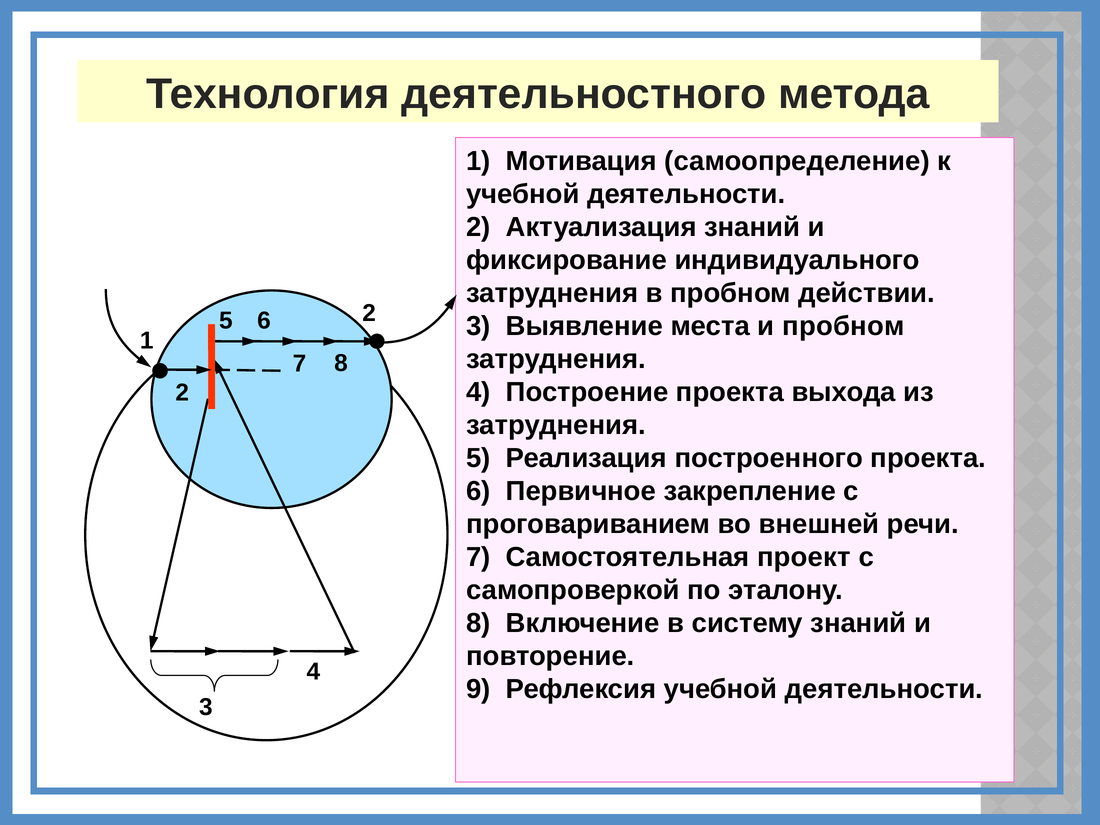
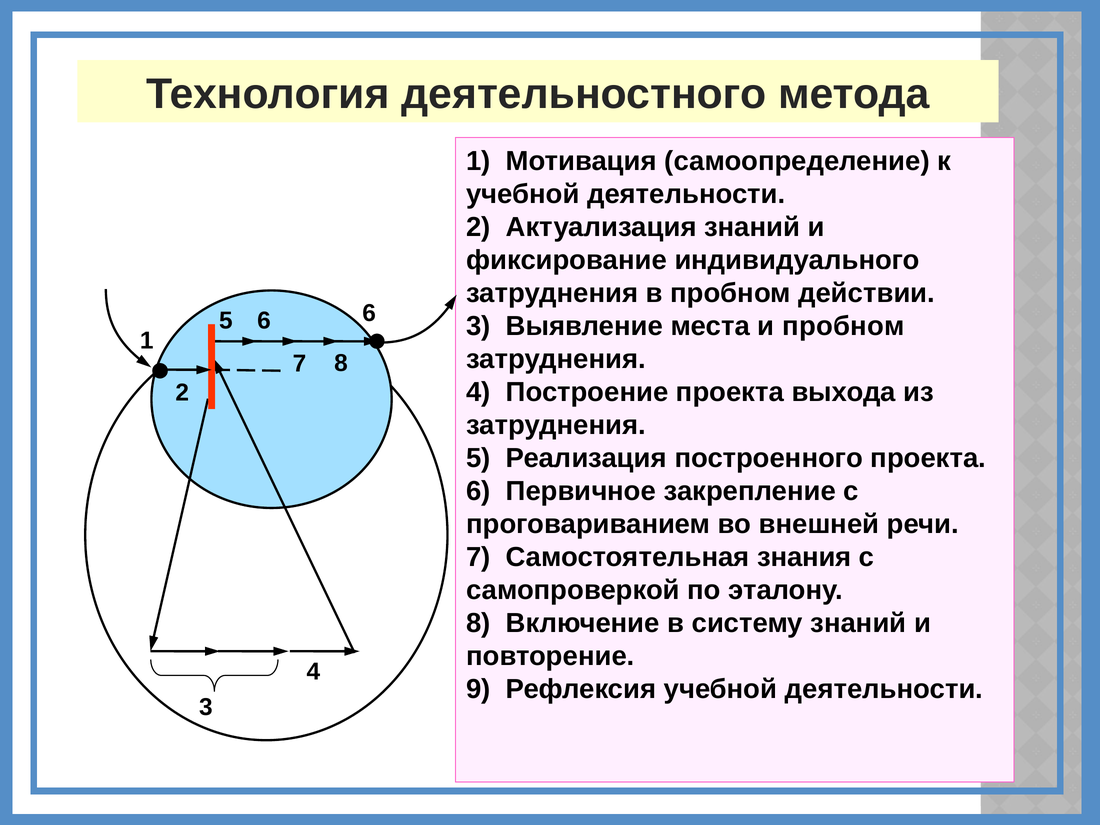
6 2: 2 -> 6 (369, 313)
проект: проект -> знания (804, 557)
